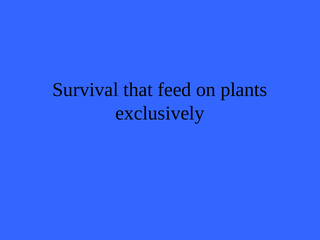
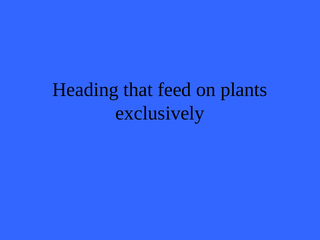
Survival: Survival -> Heading (85, 90)
